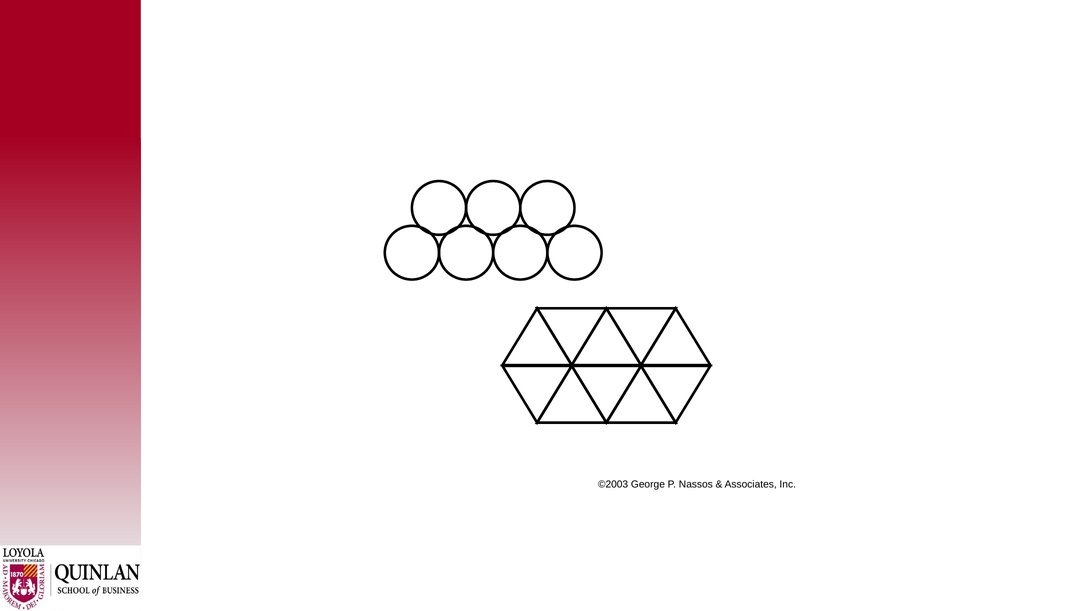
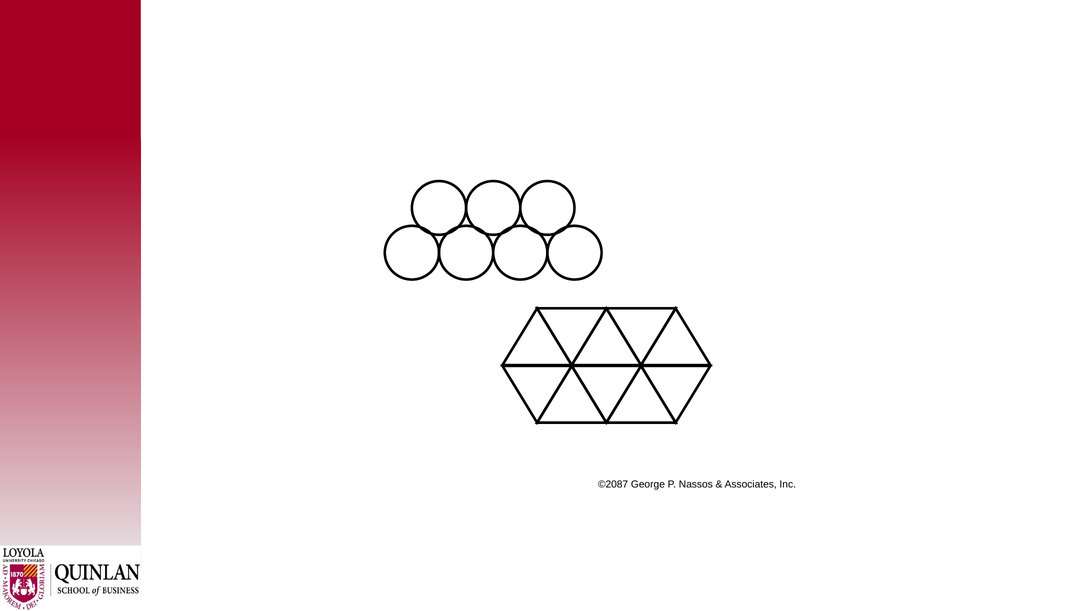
©2003: ©2003 -> ©2087 (613, 484)
